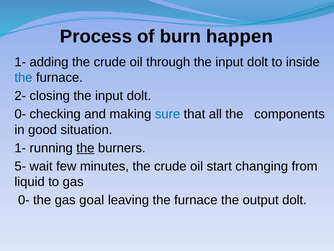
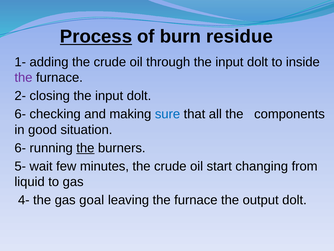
Process underline: none -> present (96, 36)
happen: happen -> residue (240, 36)
the colour: blue -> purple (23, 78)
0-: 0- -> 6- (20, 114)
1-: 1- -> 6- (20, 148)
0-: 0- -> 4- (24, 200)
